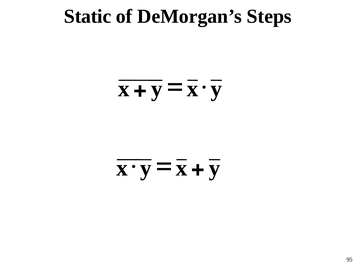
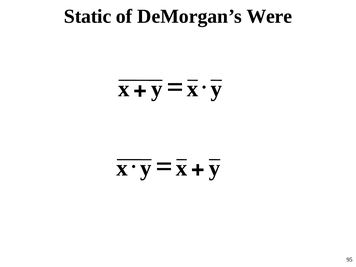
Steps: Steps -> Were (269, 16)
